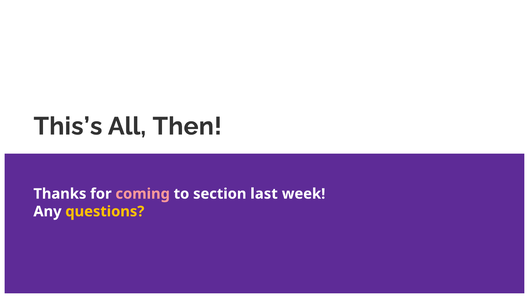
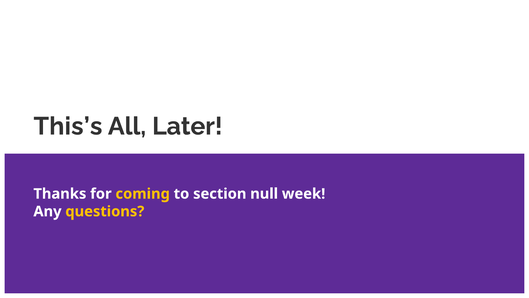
Then: Then -> Later (187, 126)
coming colour: pink -> yellow (143, 194)
last: last -> null (264, 194)
